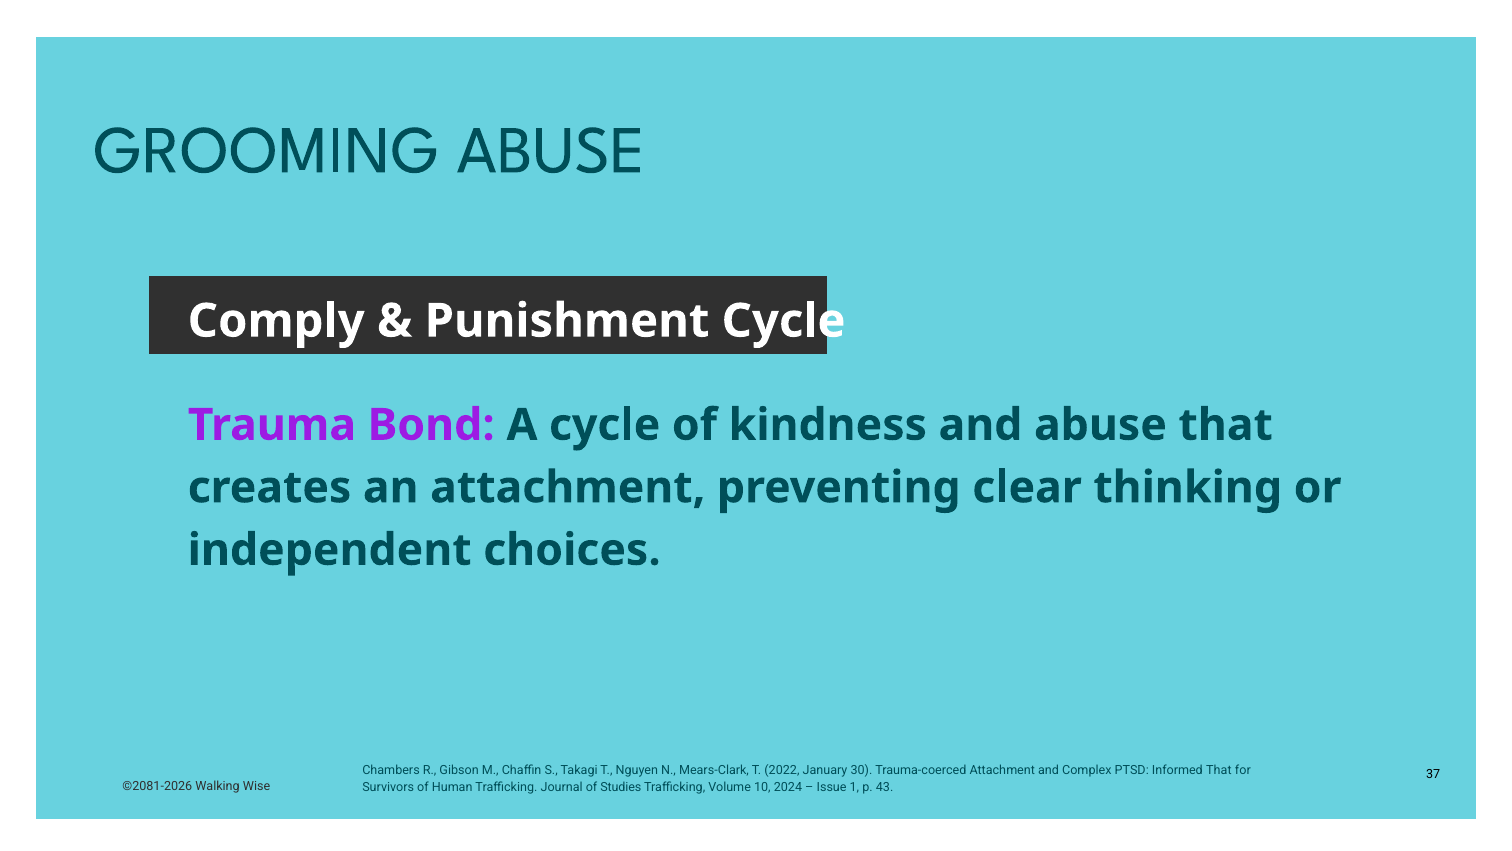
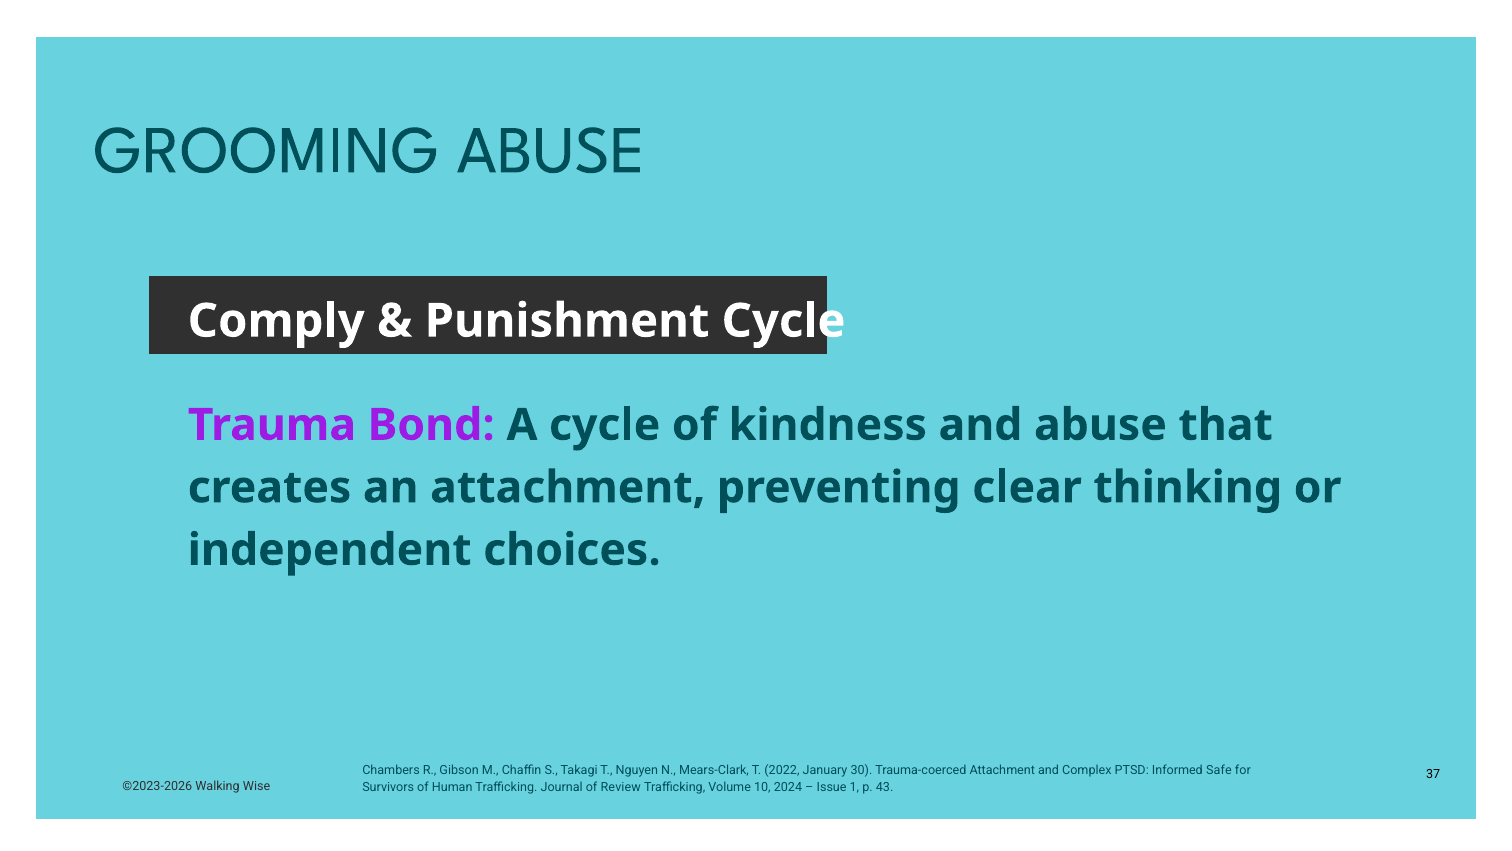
Informed That: That -> Safe (1219, 770)
©2081-2026: ©2081-2026 -> ©2023-2026 (157, 786)
Studies: Studies -> Review (621, 787)
